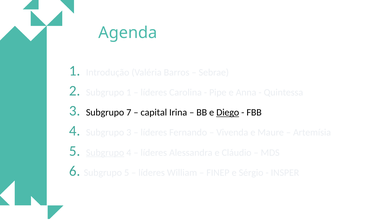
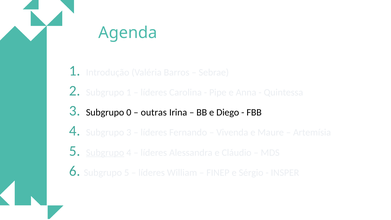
7: 7 -> 0 (129, 112)
capital: capital -> outras (154, 112)
Diego underline: present -> none (228, 112)
